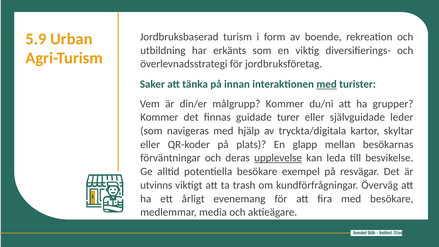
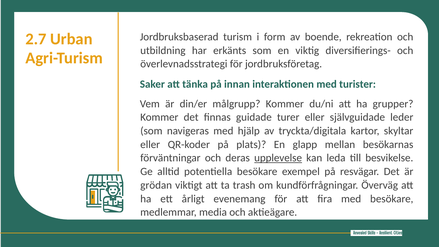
5.9: 5.9 -> 2.7 (36, 39)
med underline: present -> none (327, 84)
utvinns: utvinns -> grödan (156, 185)
